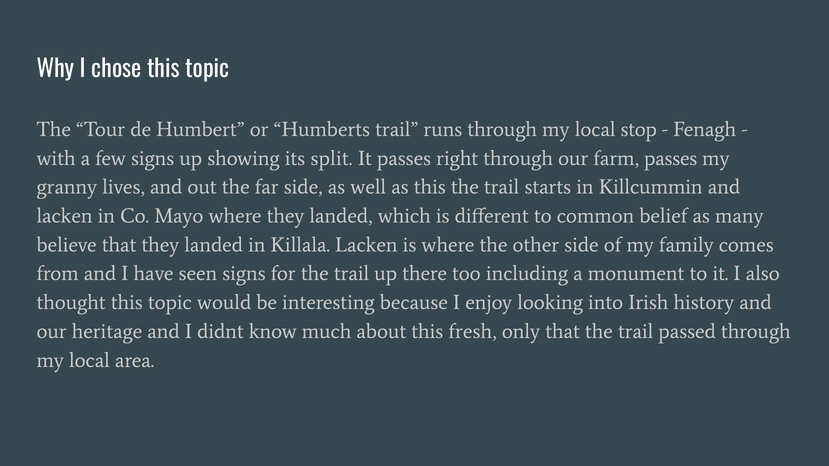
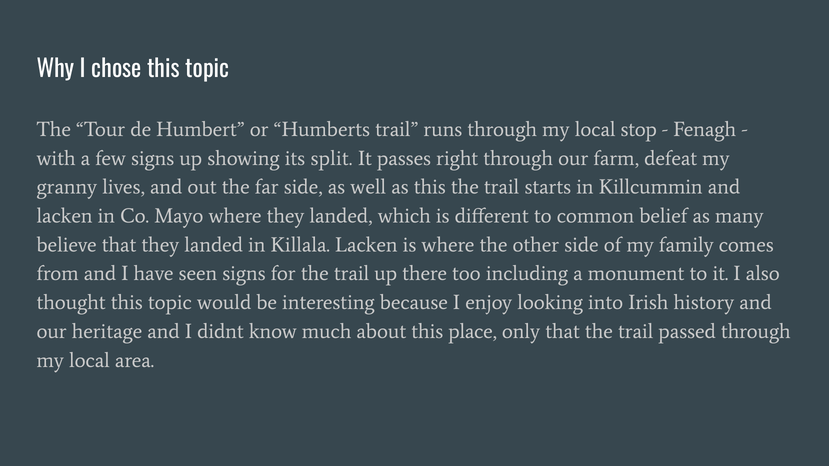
farm passes: passes -> defeat (671, 158)
fresh: fresh -> place (473, 332)
